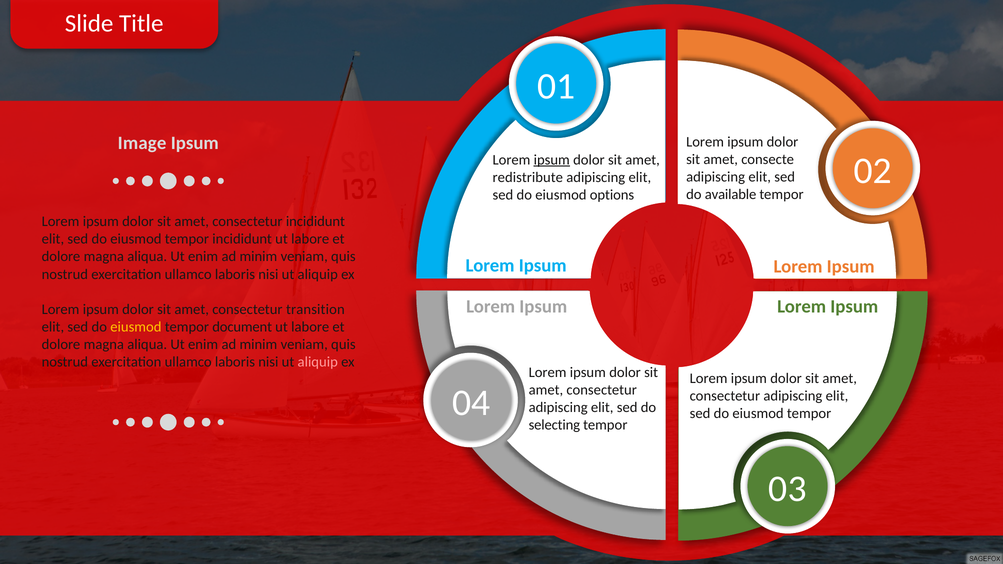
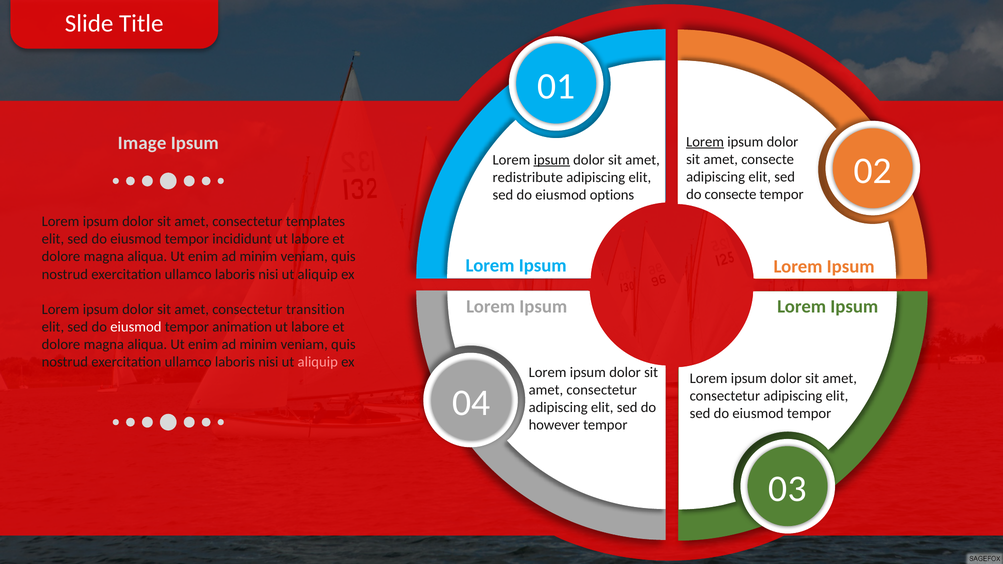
Lorem underline: none -> present (705, 142)
do available: available -> consecte (731, 195)
consectetur incididunt: incididunt -> templates (315, 222)
eiusmod colour: yellow -> white (136, 327)
document: document -> animation (242, 327)
selecting: selecting -> however (554, 425)
